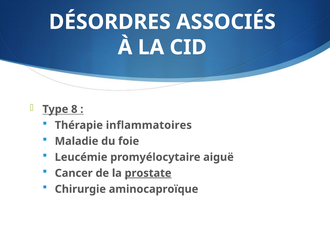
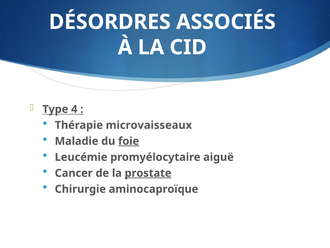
8: 8 -> 4 (74, 109)
inflammatoires: inflammatoires -> microvaisseaux (149, 125)
foie underline: none -> present (129, 141)
